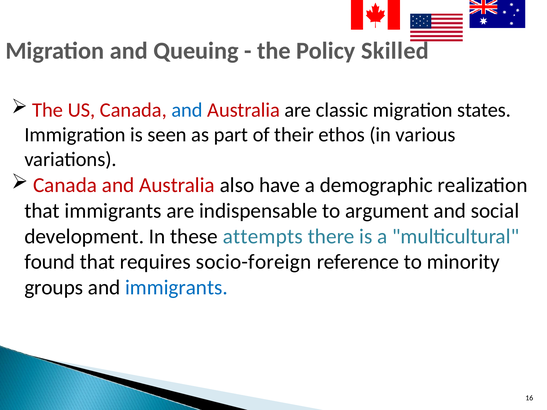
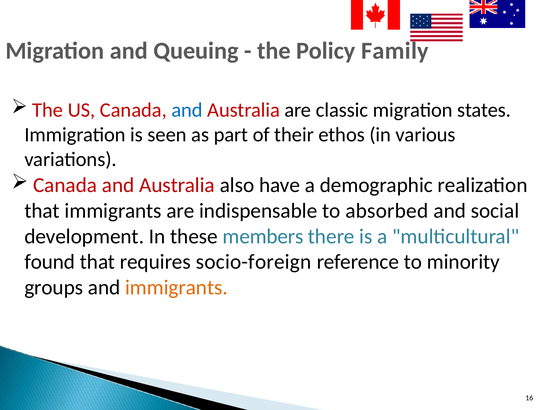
Skilled: Skilled -> Family (395, 51)
argument: argument -> absorbed (387, 211)
attempts: attempts -> members (263, 236)
immigrants colour: blue -> orange (176, 288)
